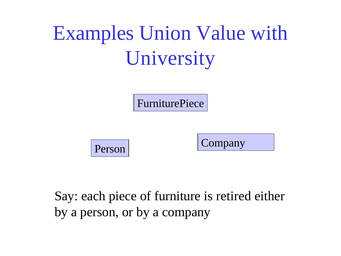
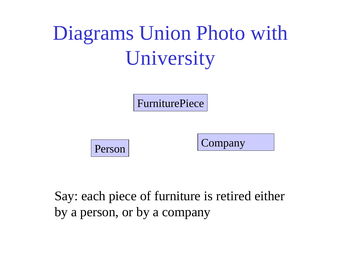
Examples: Examples -> Diagrams (93, 33)
Value: Value -> Photo (221, 33)
